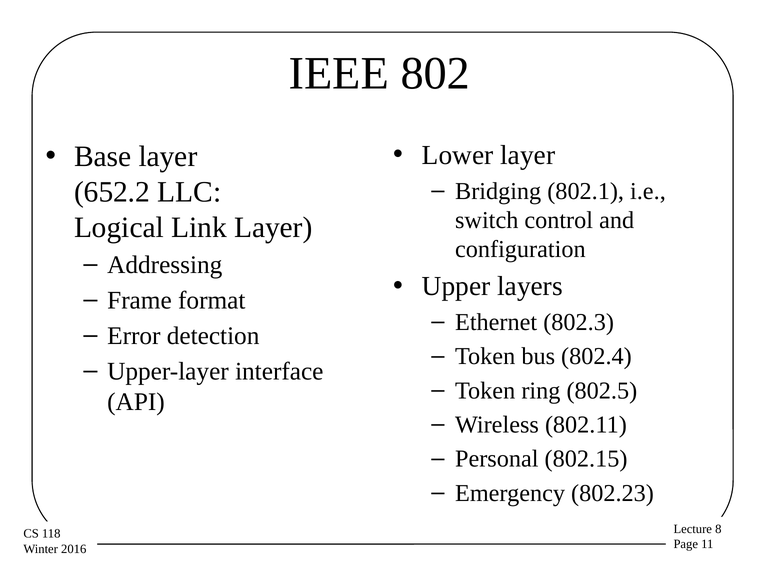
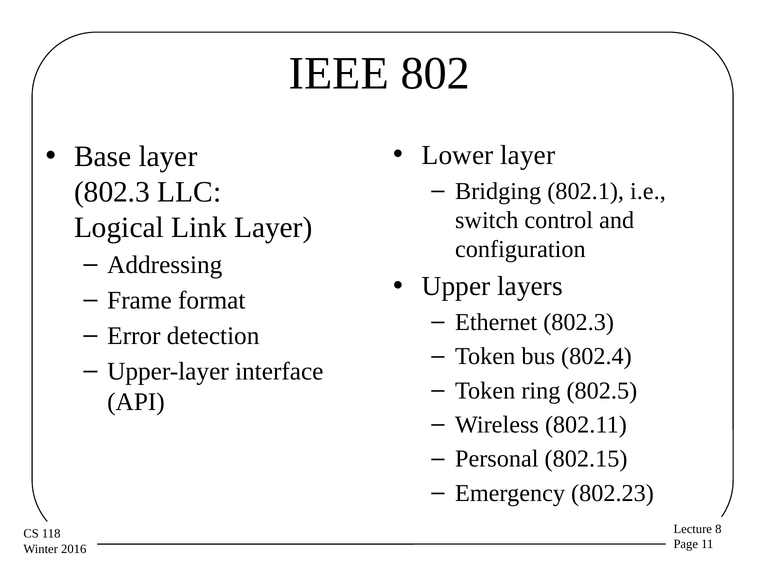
652.2: 652.2 -> 802.3 (112, 192)
